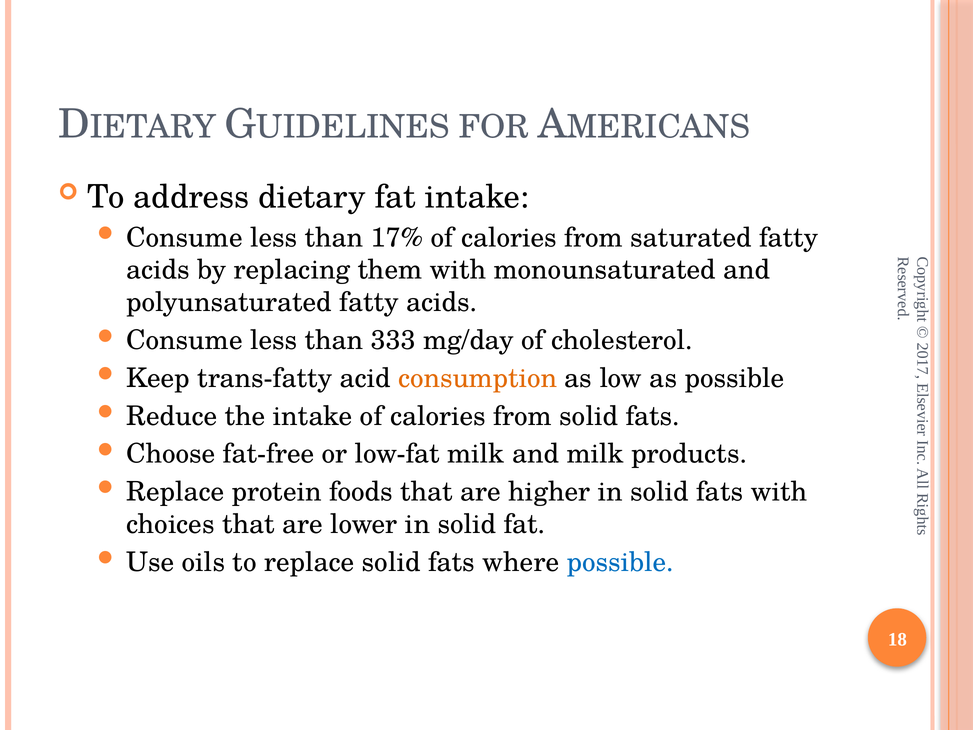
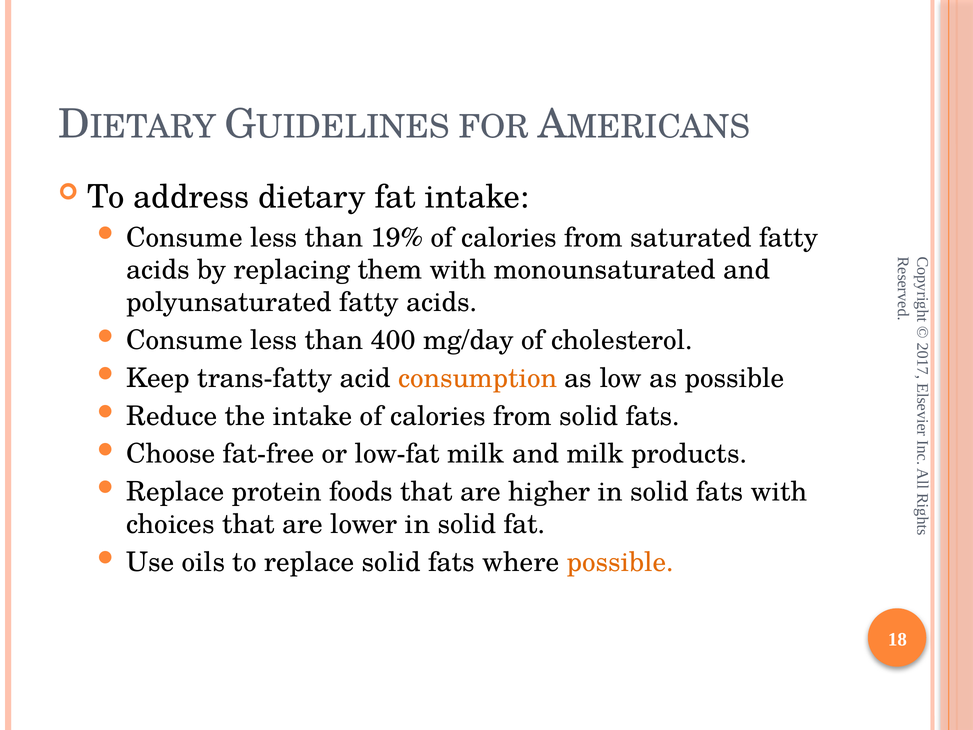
17%: 17% -> 19% (397, 238)
333: 333 -> 400 (393, 340)
possible colour: blue -> orange (620, 562)
